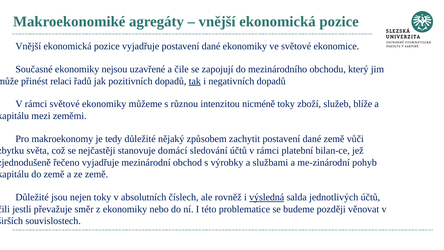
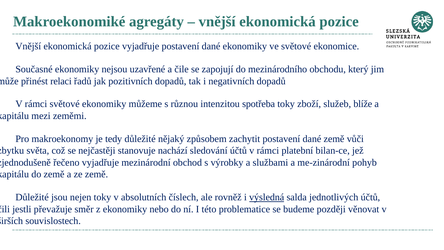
tak underline: present -> none (195, 81)
nicméně: nicméně -> spotřeba (259, 104)
domácí: domácí -> nachází (173, 151)
